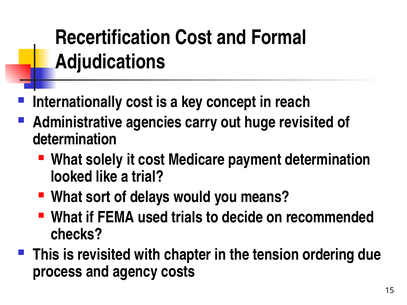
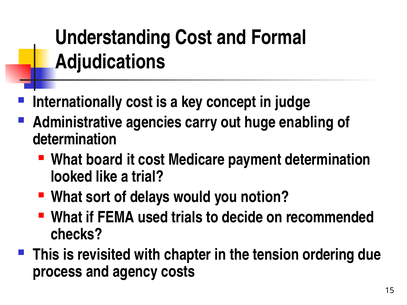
Recertification: Recertification -> Understanding (113, 37)
reach: reach -> judge (293, 102)
huge revisited: revisited -> enabling (307, 122)
solely: solely -> board (105, 160)
means: means -> notion (265, 197)
